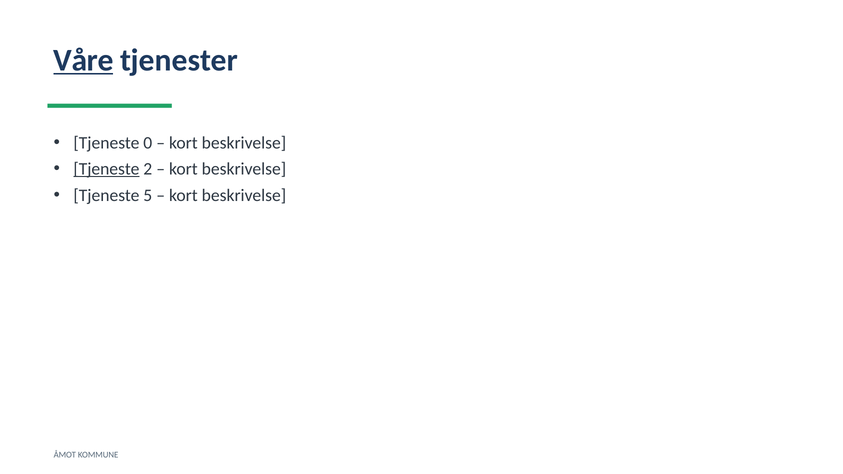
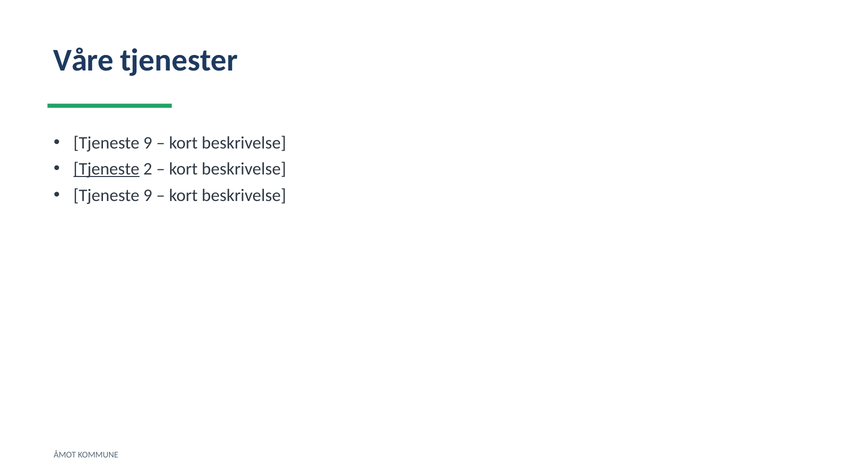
Våre underline: present -> none (83, 60)
0: 0 -> 9 (148, 143)
5: 5 -> 9 (148, 195)
